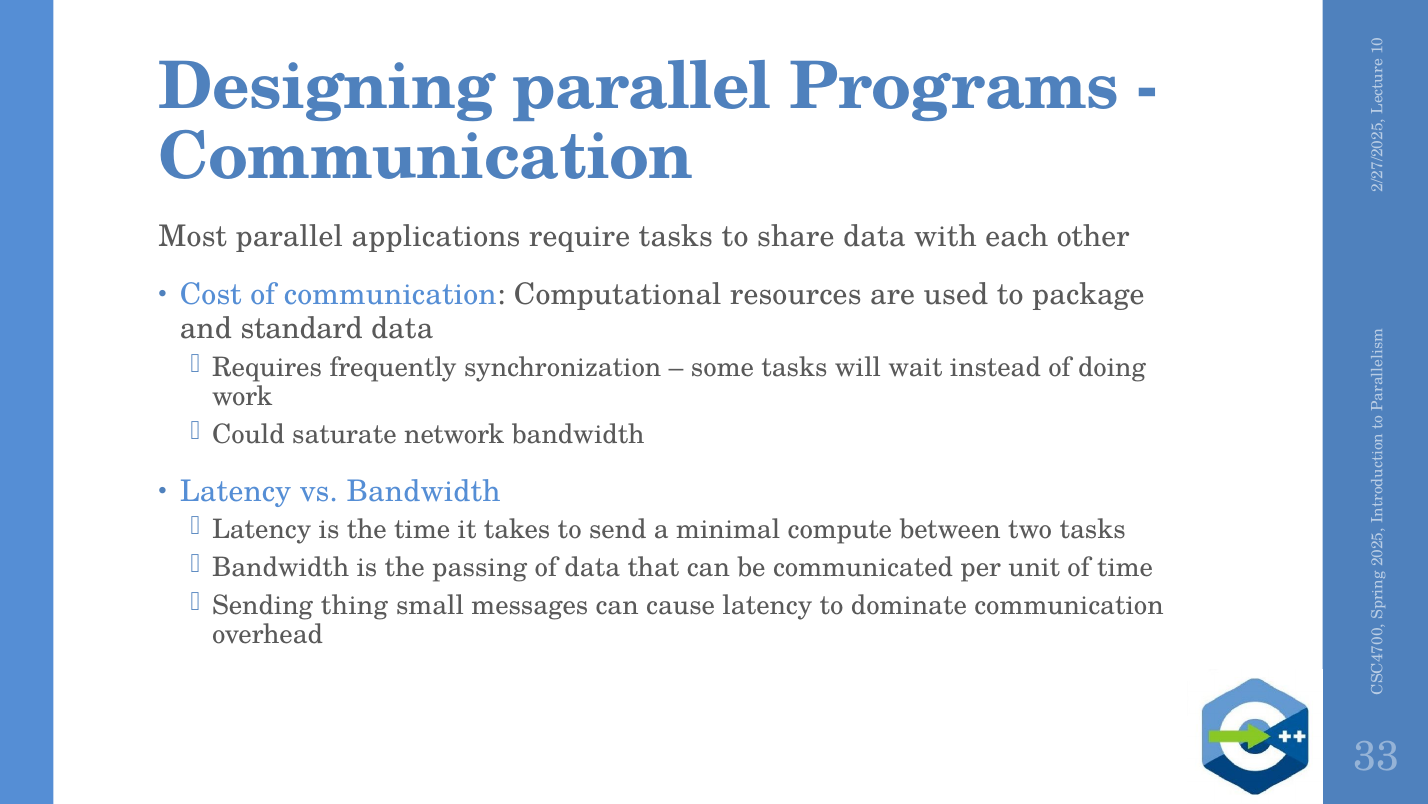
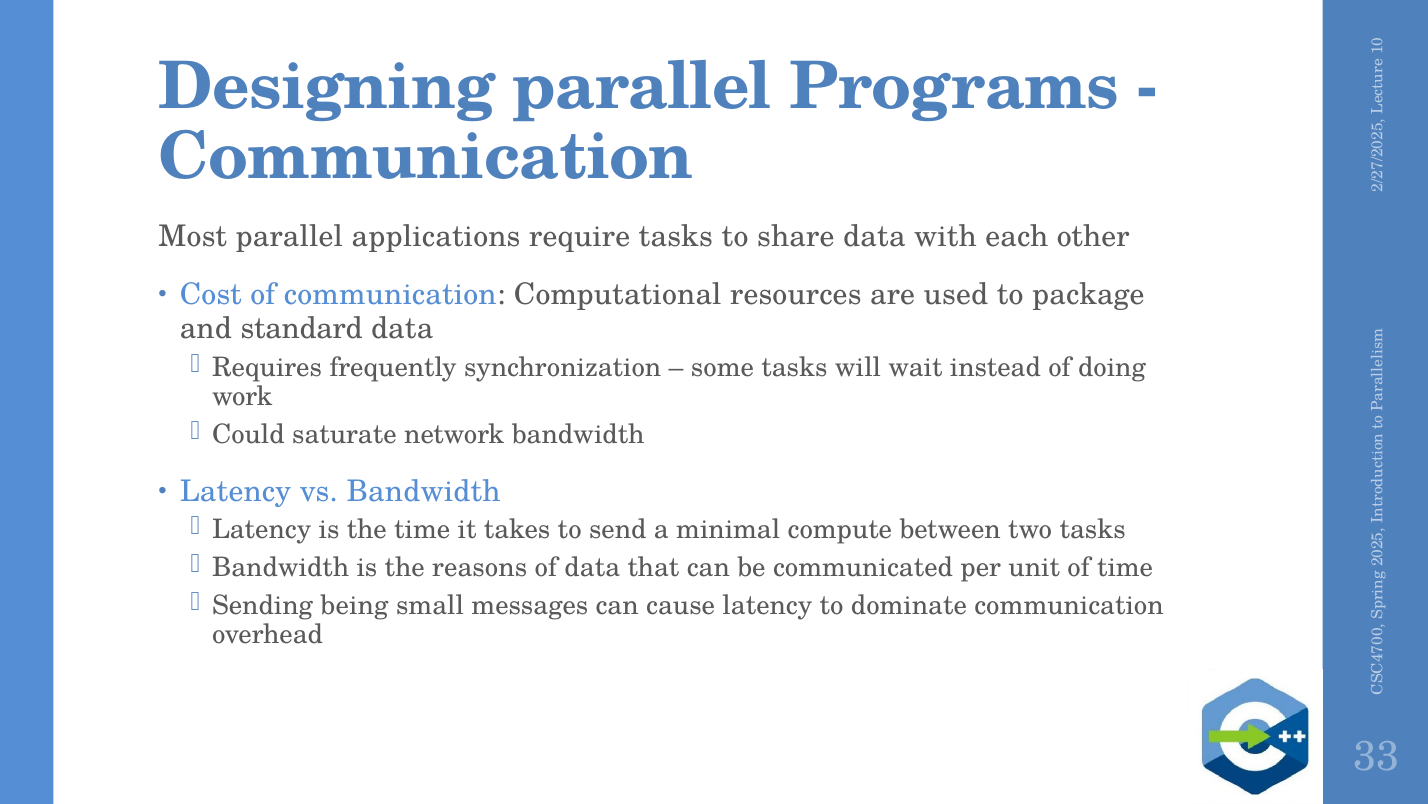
passing: passing -> reasons (480, 567)
thing: thing -> being (355, 605)
